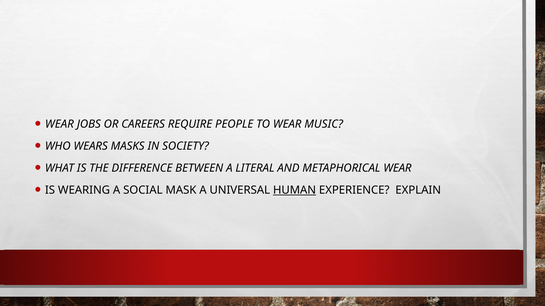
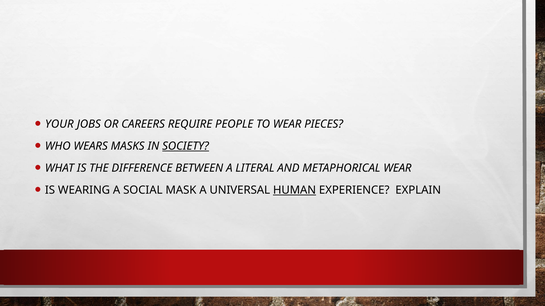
WEAR: WEAR -> YOUR (59, 124)
MUSIC: MUSIC -> PIECES (324, 124)
SOCIETY underline: none -> present (186, 146)
